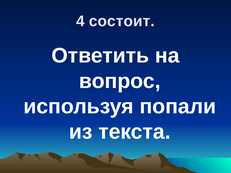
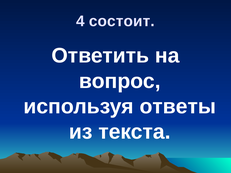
попали: попали -> ответы (178, 107)
